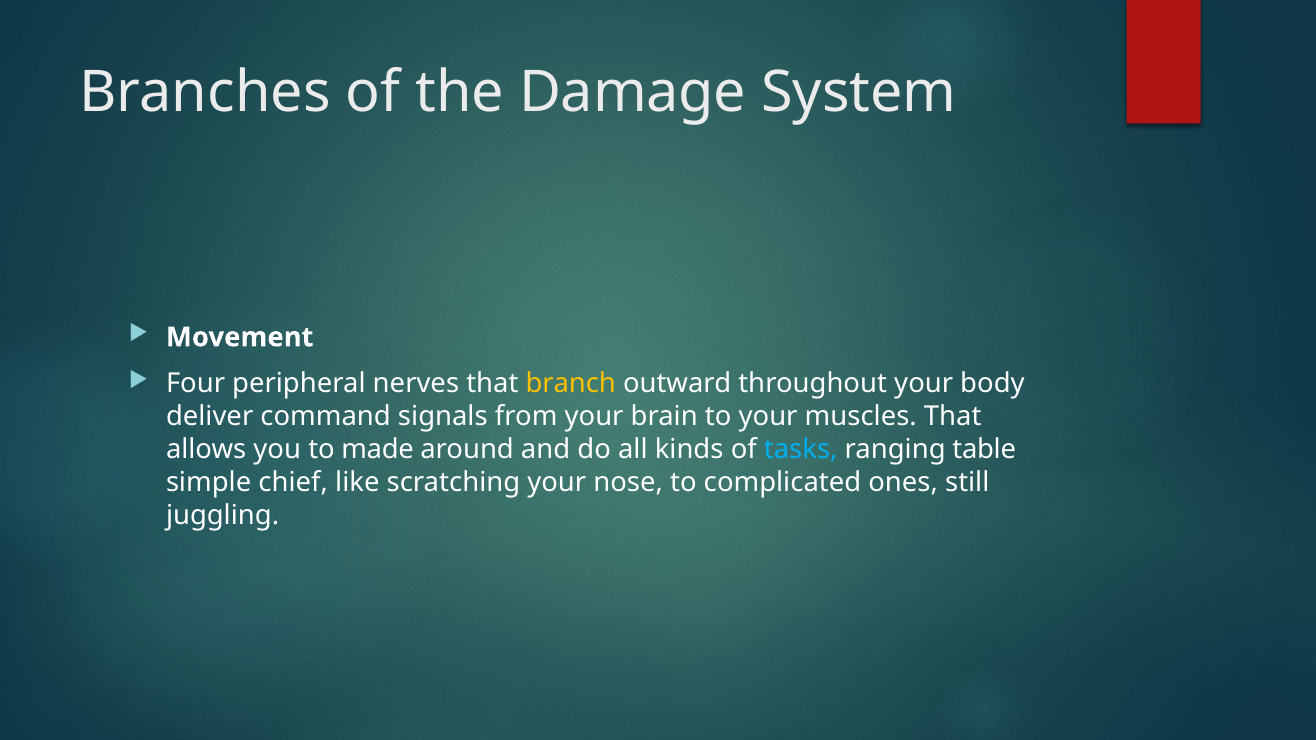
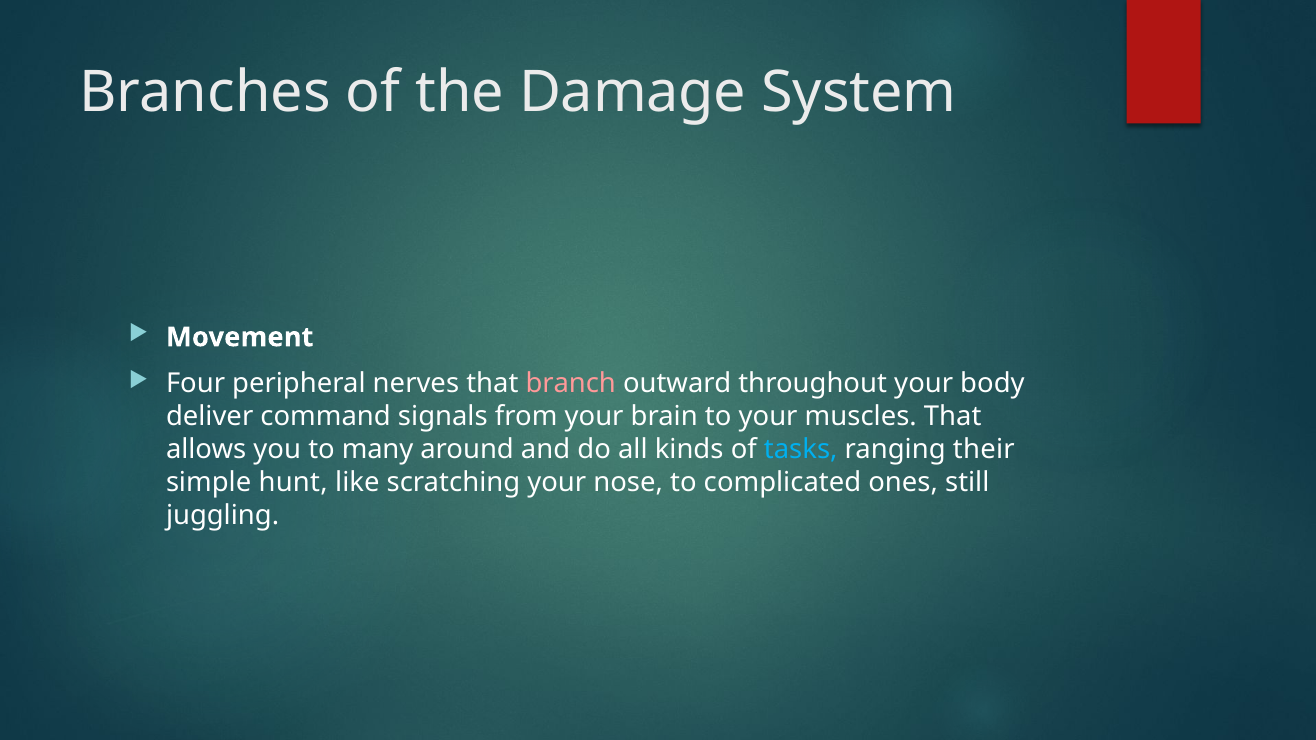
branch colour: yellow -> pink (571, 384)
made: made -> many (378, 450)
table: table -> their (984, 450)
chief: chief -> hunt (293, 483)
